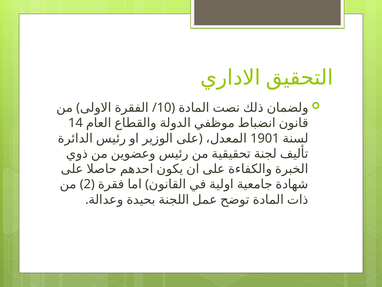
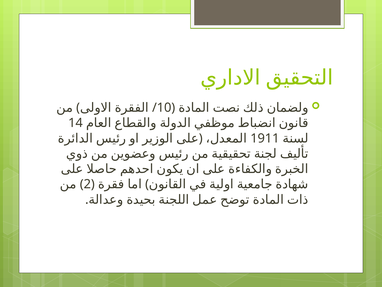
1901: 1901 -> 1911 (265, 138)
